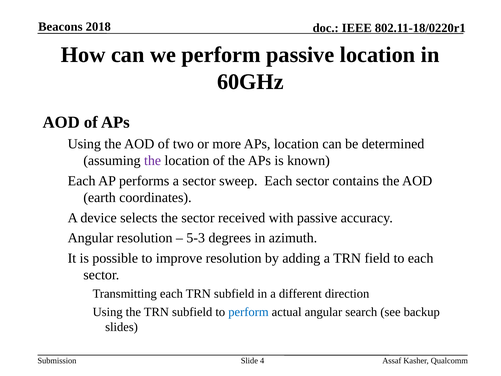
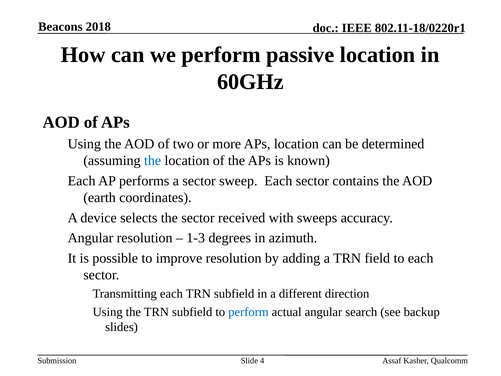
the colour: purple -> blue (153, 161)
with passive: passive -> sweeps (317, 218)
5-3: 5-3 -> 1-3 (196, 238)
